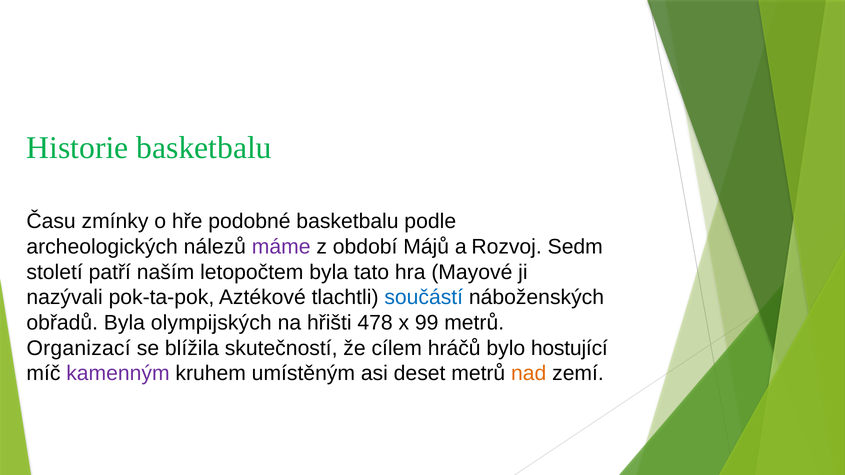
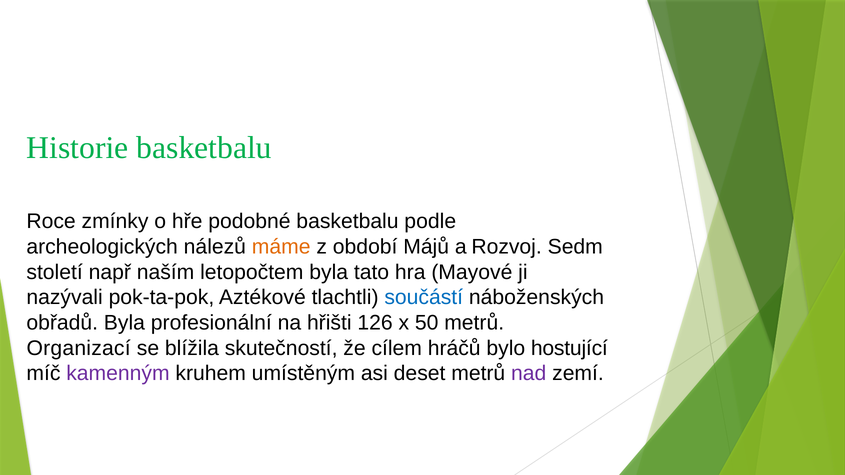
Času: Času -> Roce (51, 222)
máme colour: purple -> orange (281, 247)
patří: patří -> např (110, 272)
olympijských: olympijských -> profesionální (211, 323)
478: 478 -> 126 (375, 323)
99: 99 -> 50 (427, 323)
nad colour: orange -> purple (529, 374)
